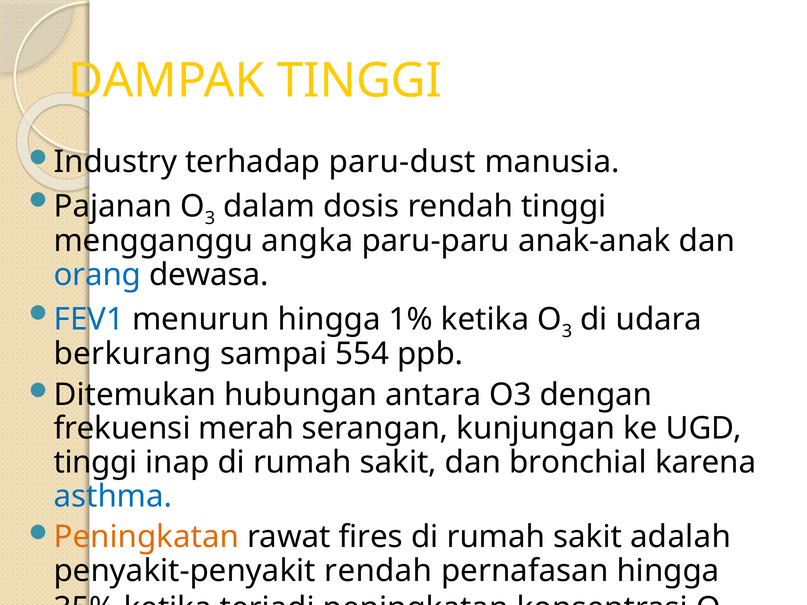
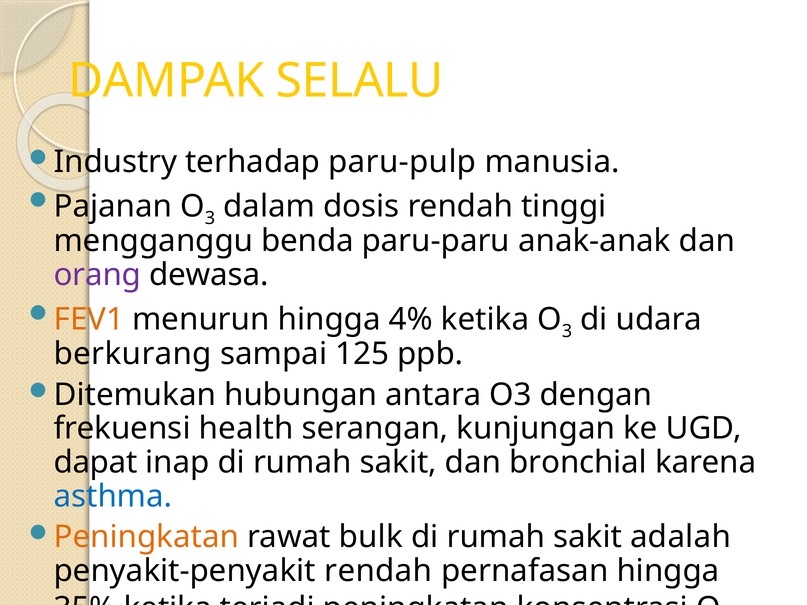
DAMPAK TINGGI: TINGGI -> SELALU (360, 81)
paru-dust: paru-dust -> paru-pulp (402, 162)
angka: angka -> benda (308, 241)
orang colour: blue -> purple (97, 275)
FEV1 colour: blue -> orange (89, 319)
1%: 1% -> 4% (411, 319)
554: 554 -> 125 (362, 354)
merah: merah -> health (246, 429)
tinggi: tinggi -> dapat (96, 463)
fires: fires -> bulk (371, 537)
